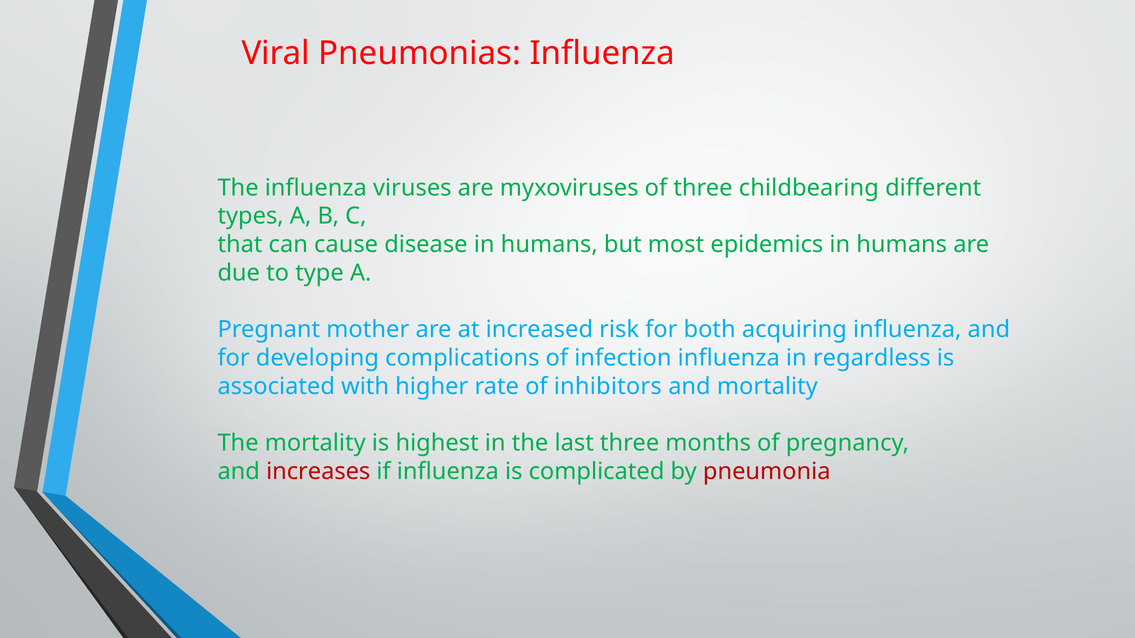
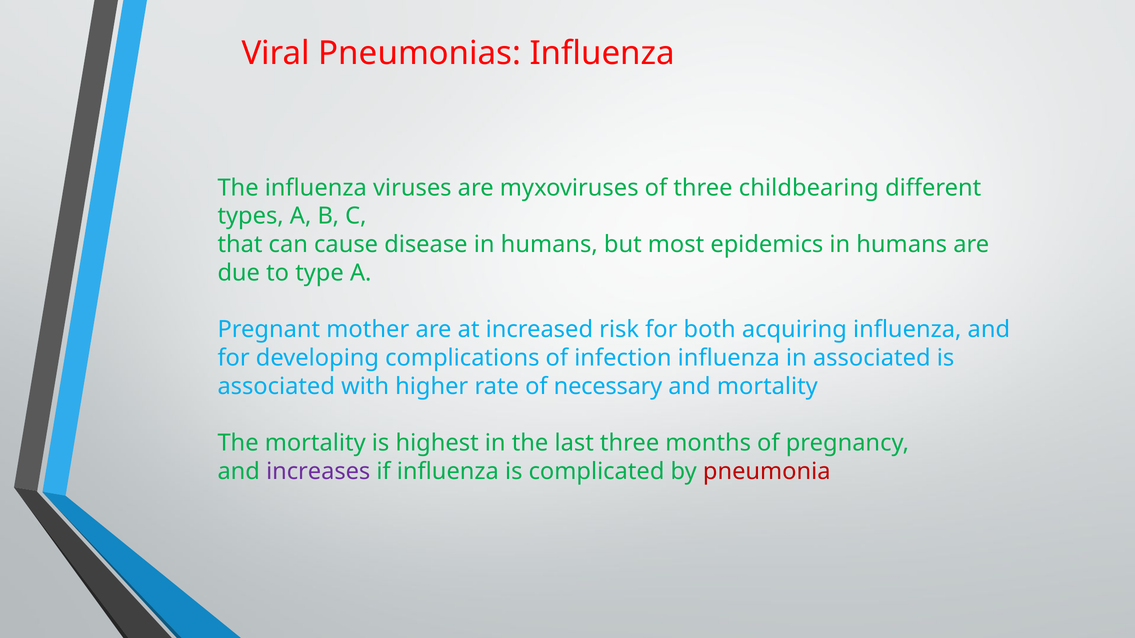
in regardless: regardless -> associated (872, 358)
inhibitors: inhibitors -> necessary (608, 387)
increases colour: red -> purple (318, 472)
